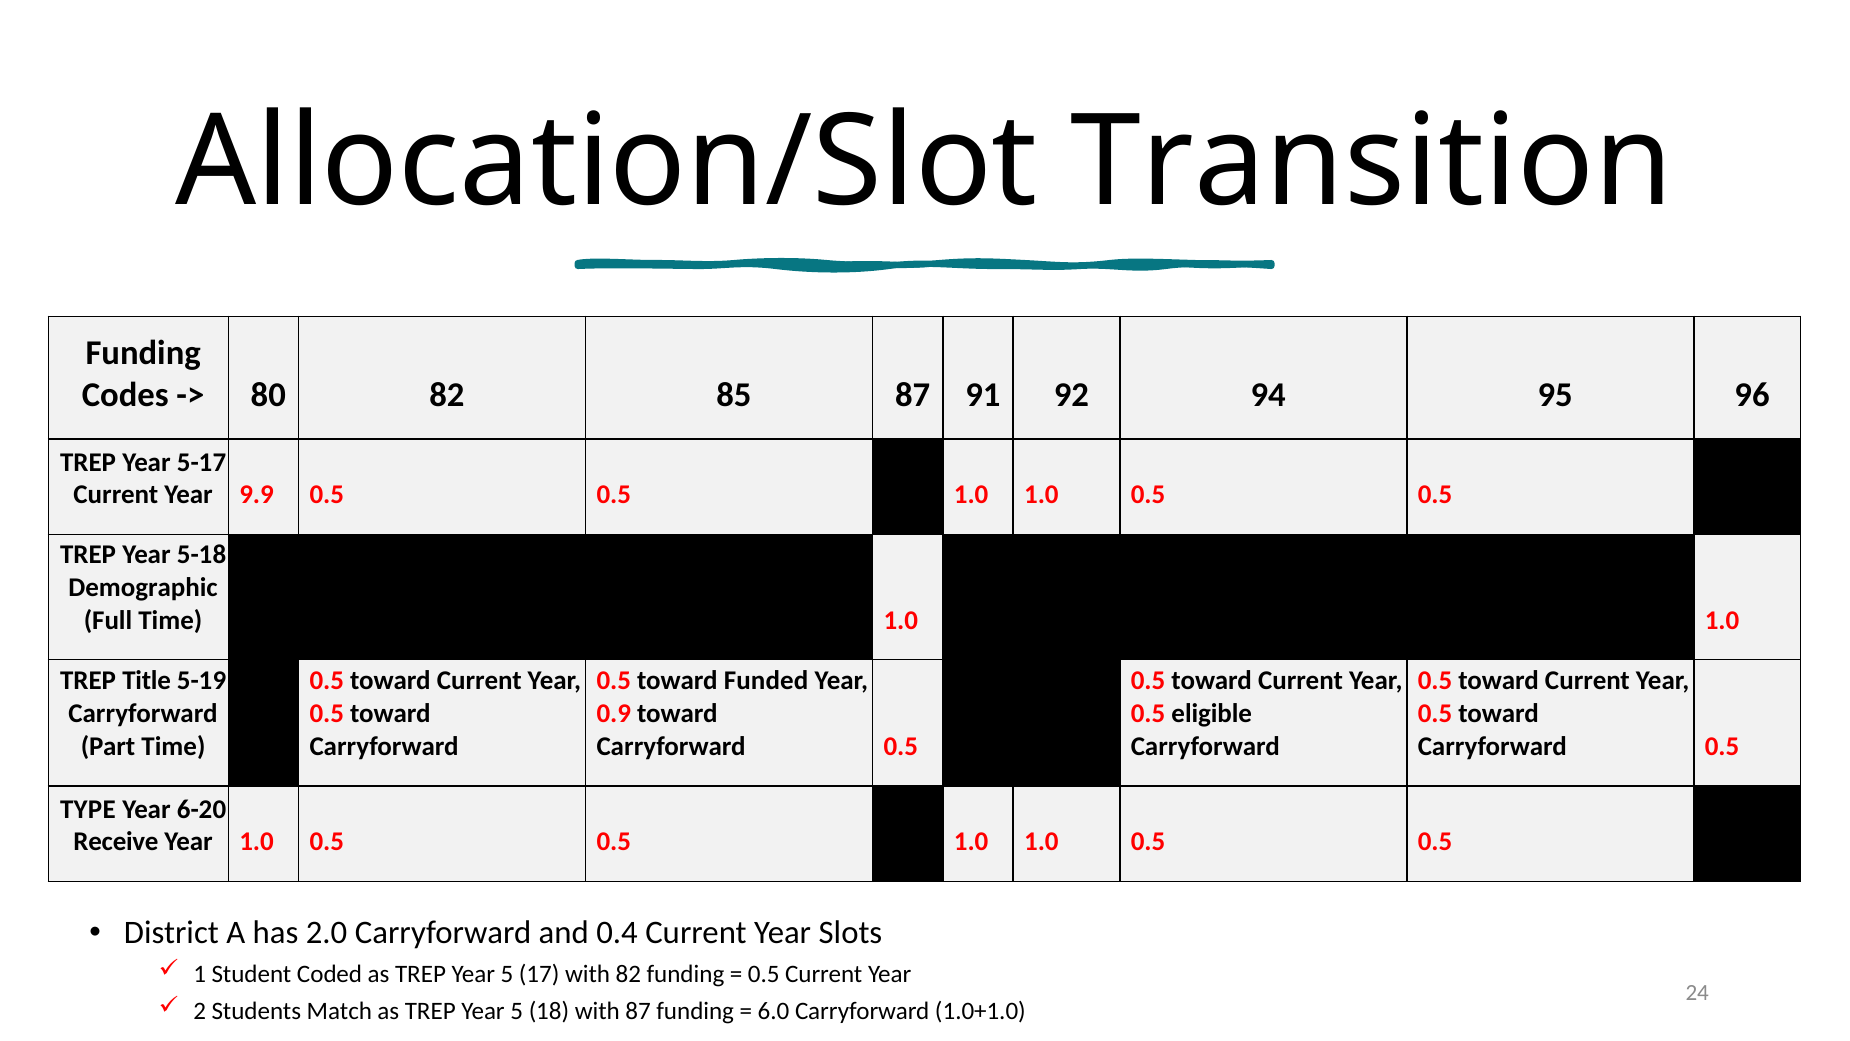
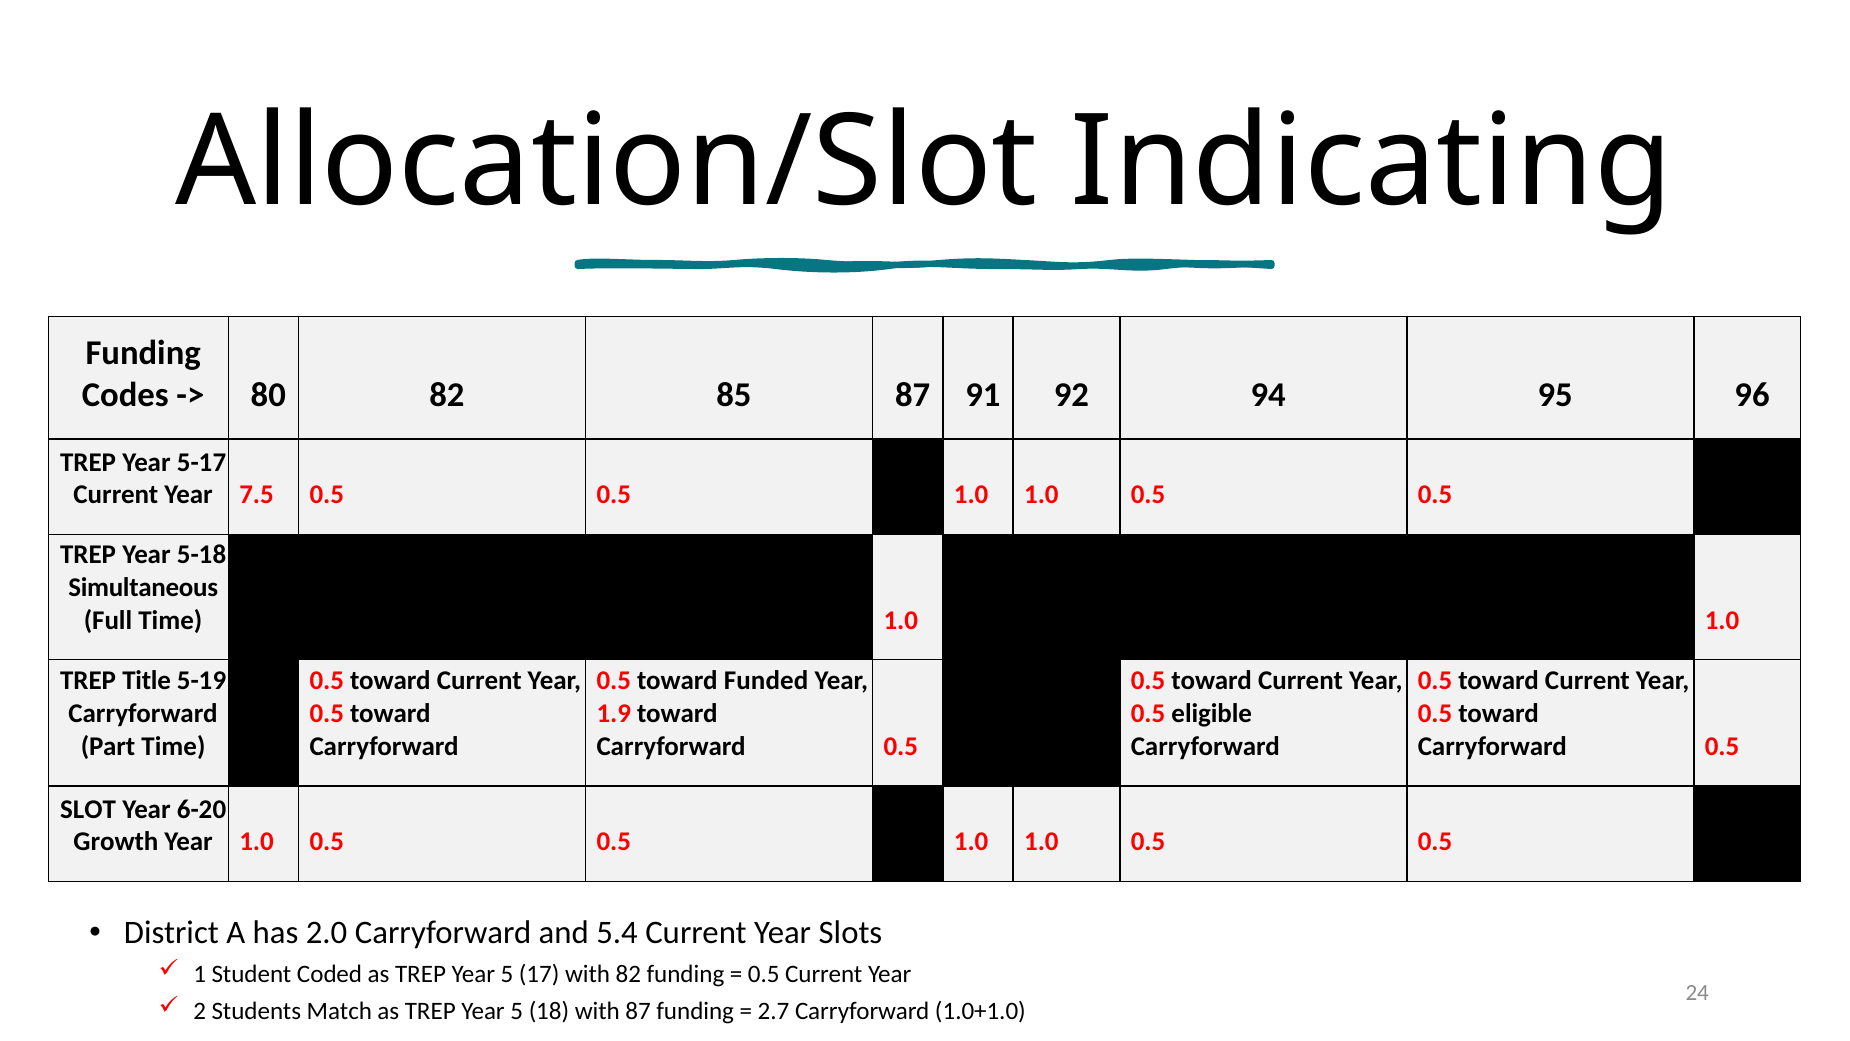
Transition: Transition -> Indicating (1372, 163)
9.9: 9.9 -> 7.5 (256, 495)
Demographic: Demographic -> Simultaneous (143, 587)
0.9: 0.9 -> 1.9 (614, 714)
TYPE: TYPE -> SLOT (88, 809)
Receive: Receive -> Growth (116, 842)
0.4: 0.4 -> 5.4 (617, 932)
6.0: 6.0 -> 2.7 (773, 1011)
